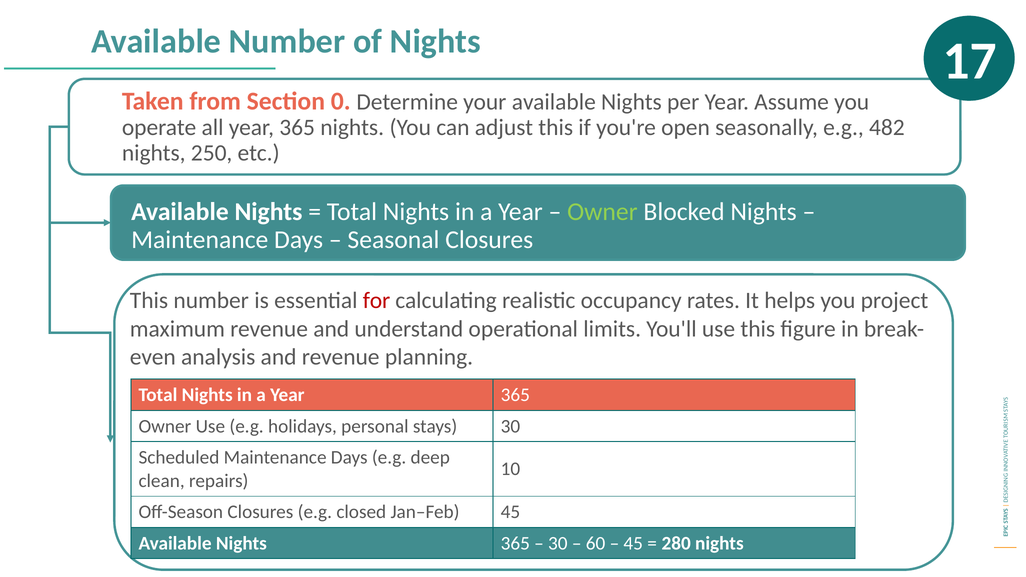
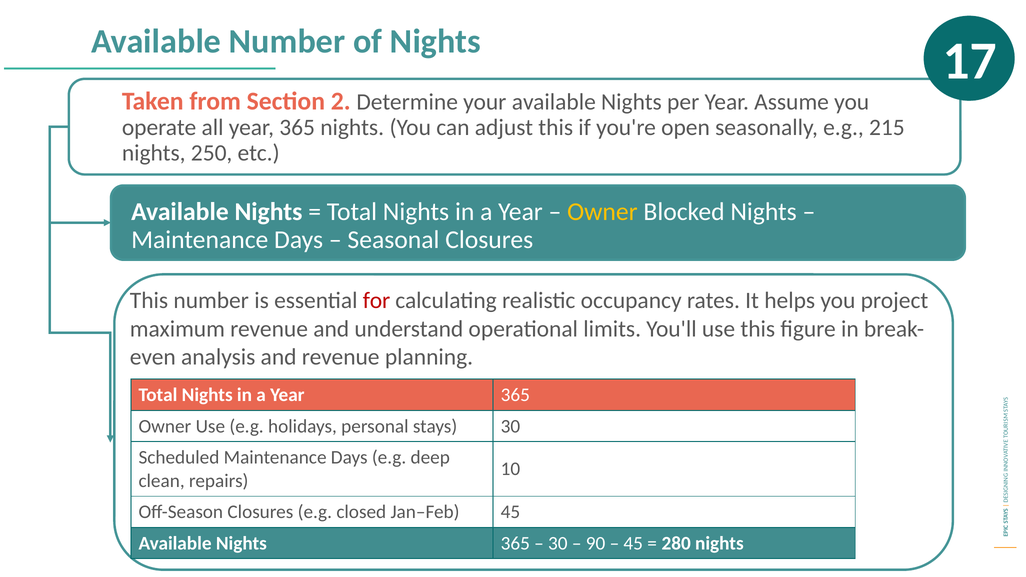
0: 0 -> 2 (341, 101)
482: 482 -> 215 (887, 128)
Owner colour: light green -> yellow (602, 212)
60: 60 -> 90 (596, 543)
